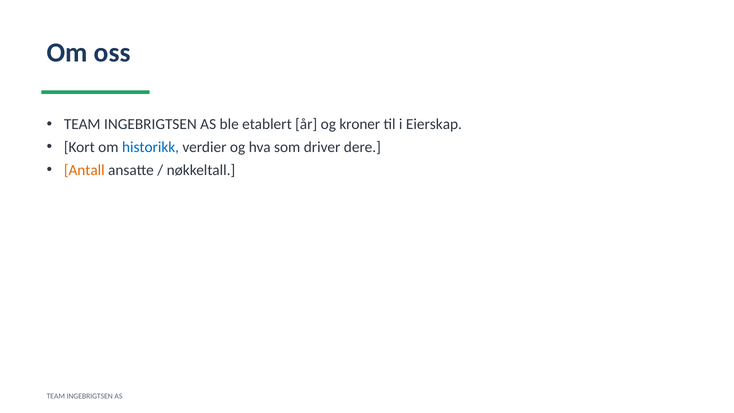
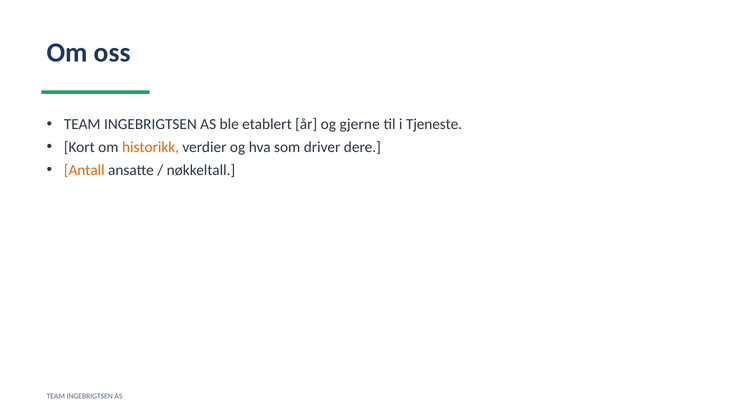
kroner: kroner -> gjerne (360, 124)
Eierskap: Eierskap -> Tjeneste (434, 124)
historikk colour: blue -> orange (151, 147)
